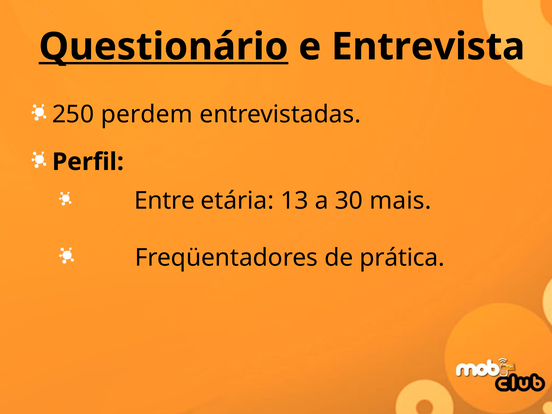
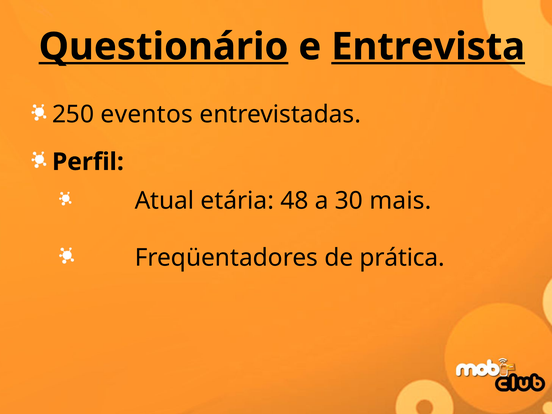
Entrevista underline: none -> present (428, 47)
perdem: perdem -> eventos (147, 114)
Entre: Entre -> Atual (164, 201)
13: 13 -> 48 (294, 201)
